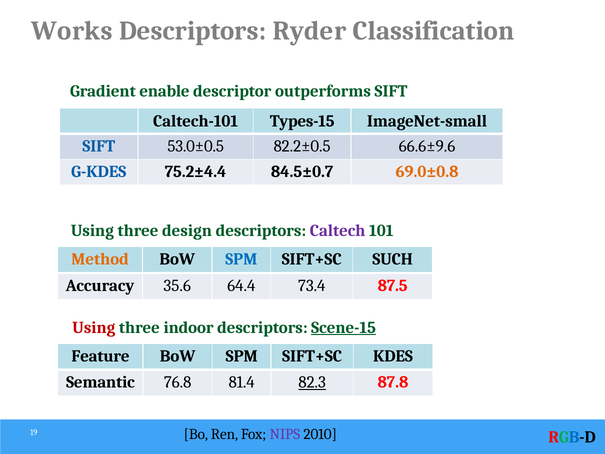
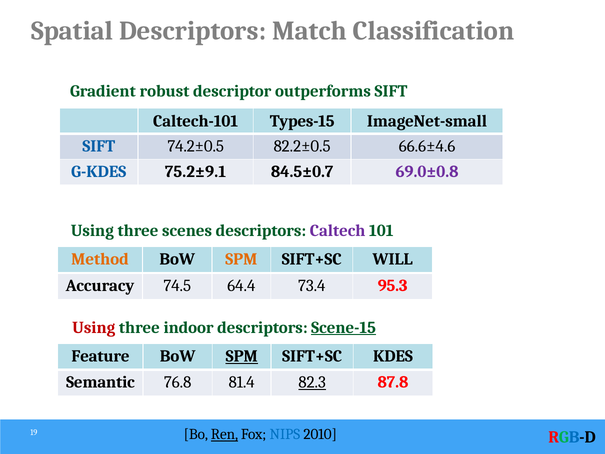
Works: Works -> Spatial (72, 31)
Ryder: Ryder -> Match (310, 31)
enable: enable -> robust (164, 91)
53.0±0.5: 53.0±0.5 -> 74.2±0.5 (196, 146)
66.6±9.6: 66.6±9.6 -> 66.6±4.6 (427, 146)
75.2±4.4: 75.2±4.4 -> 75.2±9.1 (196, 172)
69.0±0.8 colour: orange -> purple (427, 172)
design: design -> scenes (187, 231)
SPM colour: blue -> orange (241, 259)
SUCH: SUCH -> WILL (393, 259)
35.6: 35.6 -> 74.5 (177, 285)
87.5: 87.5 -> 95.3 (393, 285)
SPM underline: none -> present (242, 356)
Ren underline: none -> present (224, 434)
NIPS colour: purple -> blue (285, 434)
